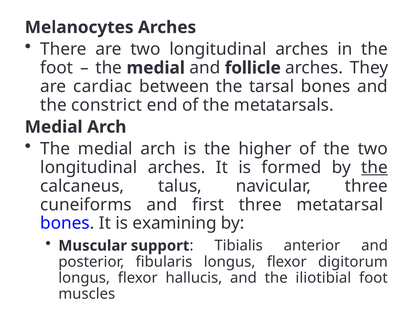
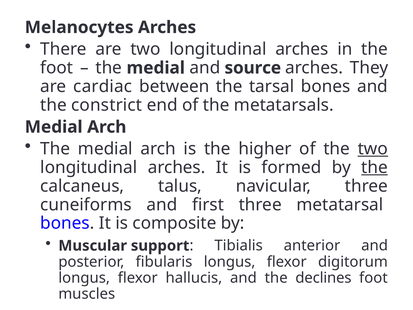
follicle: follicle -> source (253, 68)
two underline: none -> present (373, 149)
examining: examining -> composite (175, 223)
iliotibial: iliotibial -> declines (323, 278)
